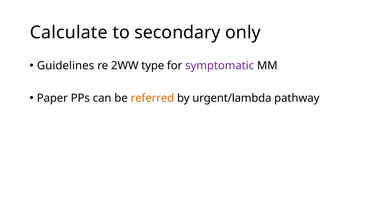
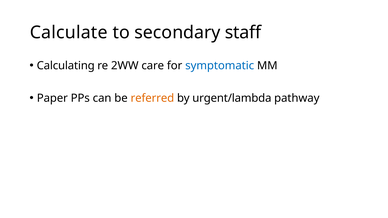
only: only -> staff (243, 33)
Guidelines: Guidelines -> Calculating (66, 66)
type: type -> care (153, 66)
symptomatic colour: purple -> blue (220, 66)
